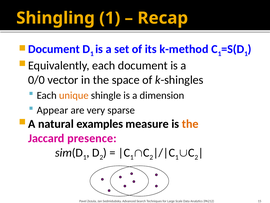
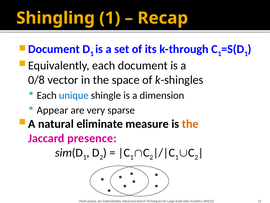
k-method: k-method -> k-through (184, 49)
0/0: 0/0 -> 0/8 (36, 80)
unique colour: orange -> blue (74, 95)
examples: examples -> eliminate (100, 124)
